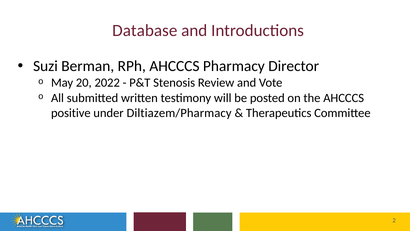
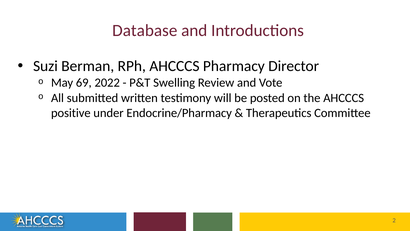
20: 20 -> 69 (84, 83)
Stenosis: Stenosis -> Swelling (174, 83)
Diltiazem/Pharmacy: Diltiazem/Pharmacy -> Endocrine/Pharmacy (179, 113)
